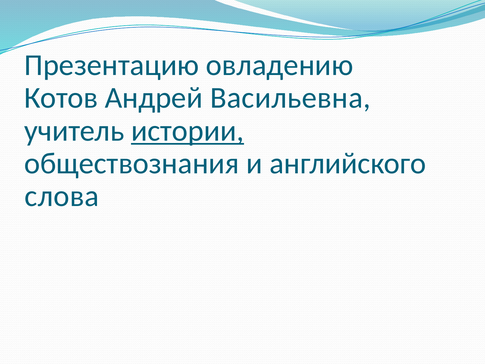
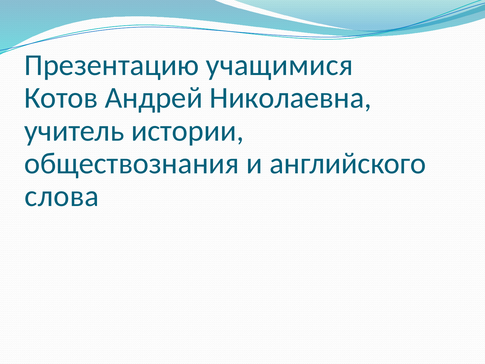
овладению: овладению -> учащимися (279, 65)
Васильевна: Васильевна -> Николаевна (291, 98)
истории underline: present -> none (187, 131)
